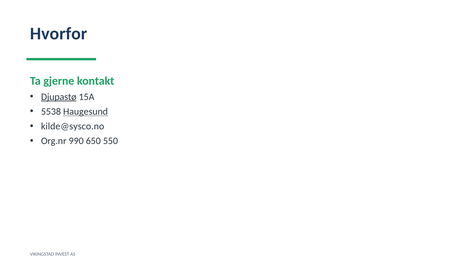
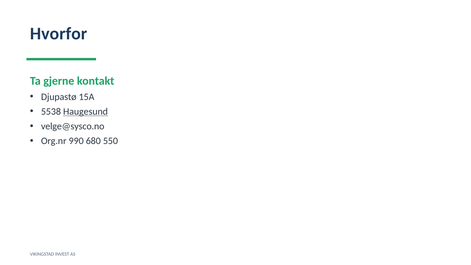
Djupastø underline: present -> none (59, 97)
kilde@sysco.no: kilde@sysco.no -> velge@sysco.no (73, 126)
650: 650 -> 680 (93, 141)
